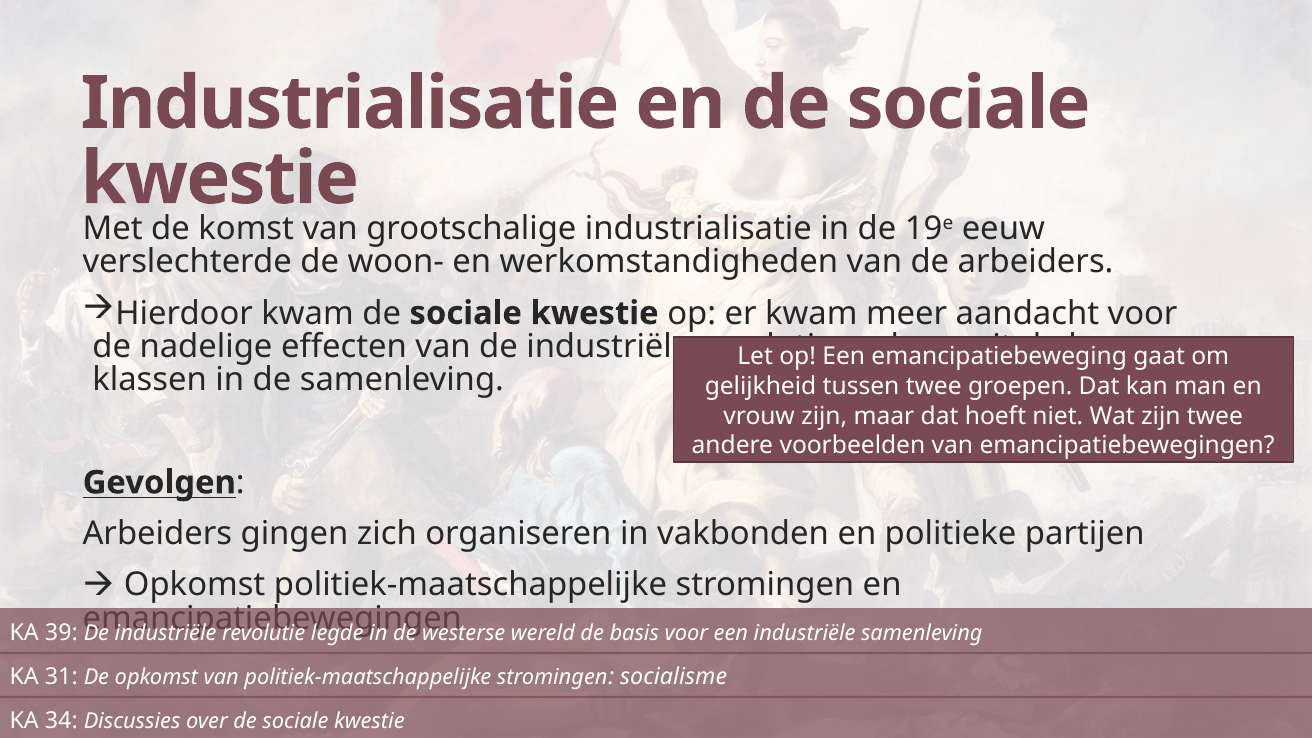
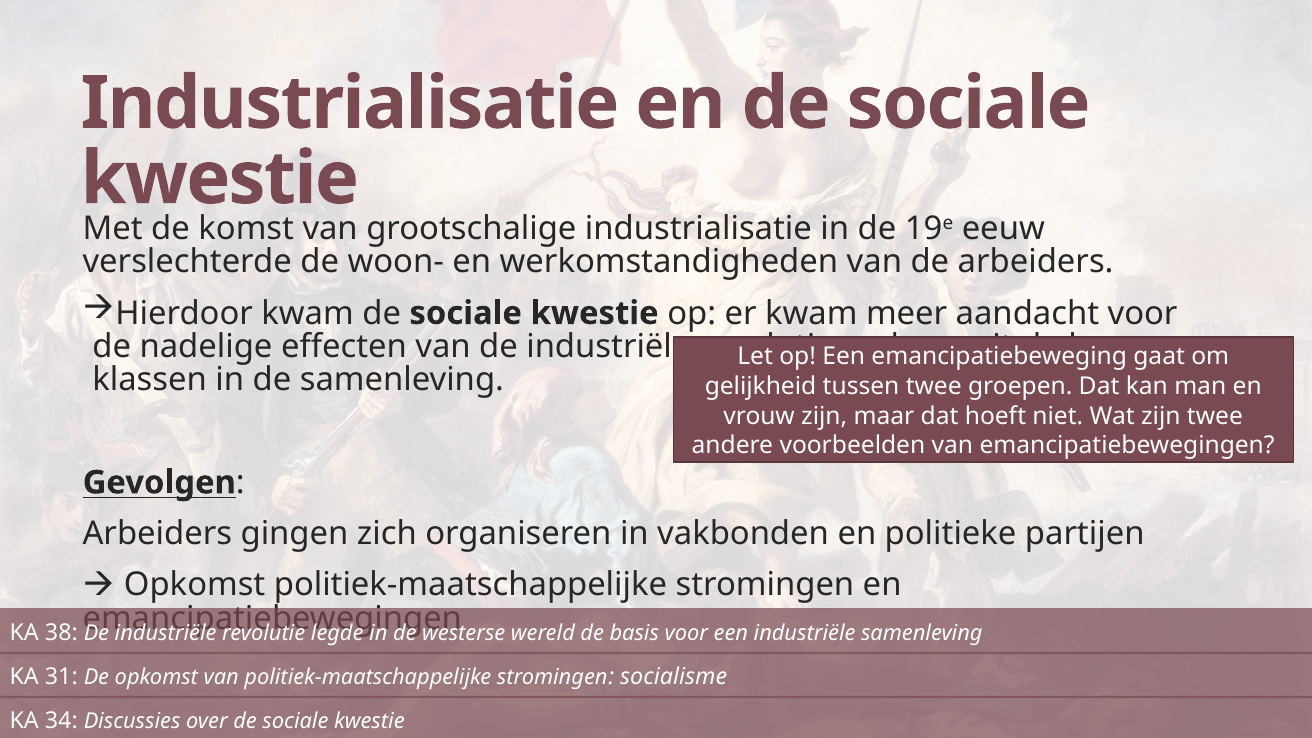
39: 39 -> 38 (61, 633)
